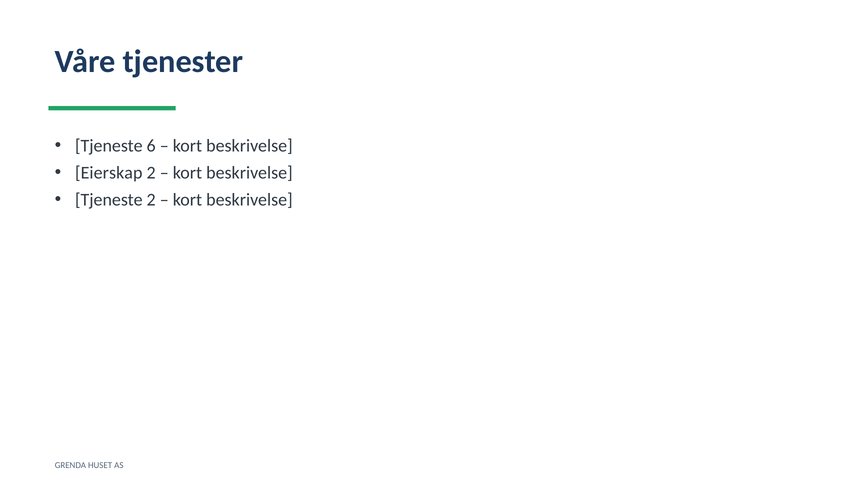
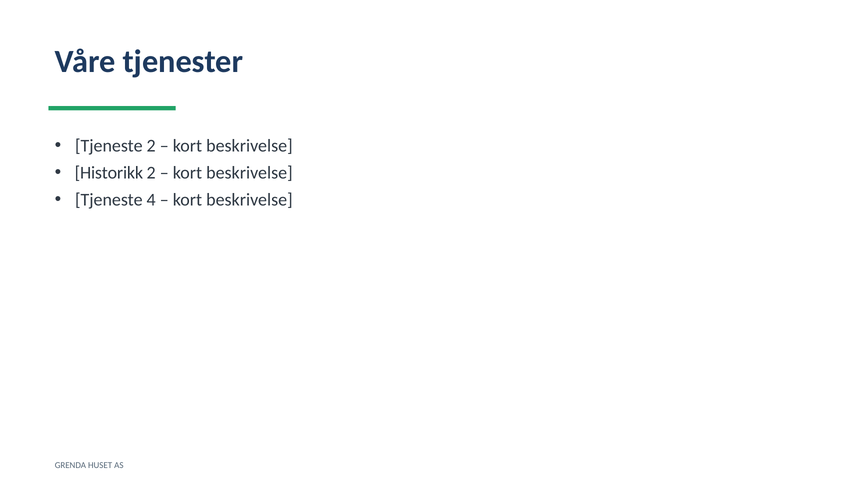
Tjeneste 6: 6 -> 2 (151, 146)
Eierskap: Eierskap -> Historikk (109, 173)
Tjeneste 2: 2 -> 4 (151, 200)
